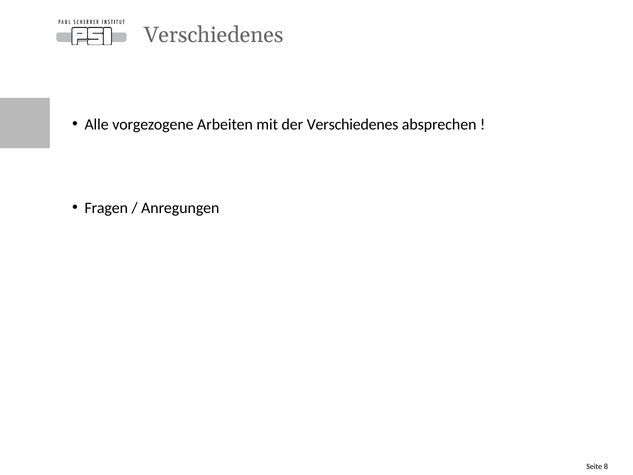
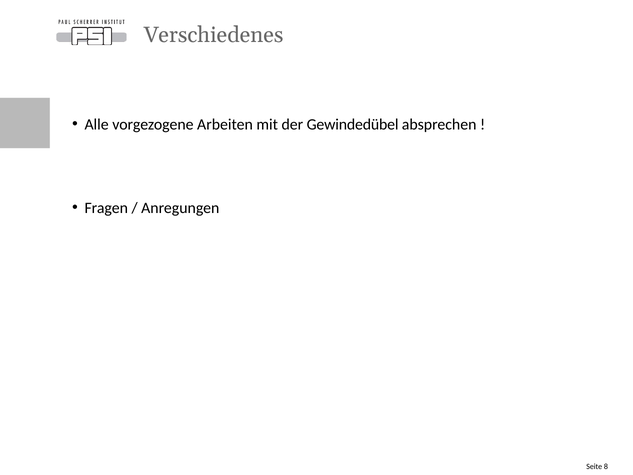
der Verschiedenes: Verschiedenes -> Gewindedübel (353, 124)
